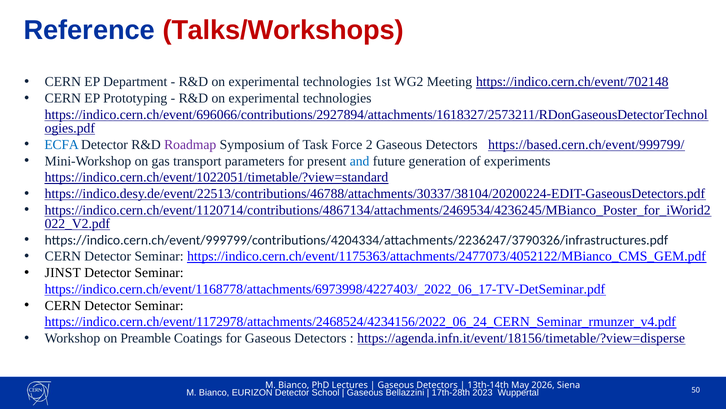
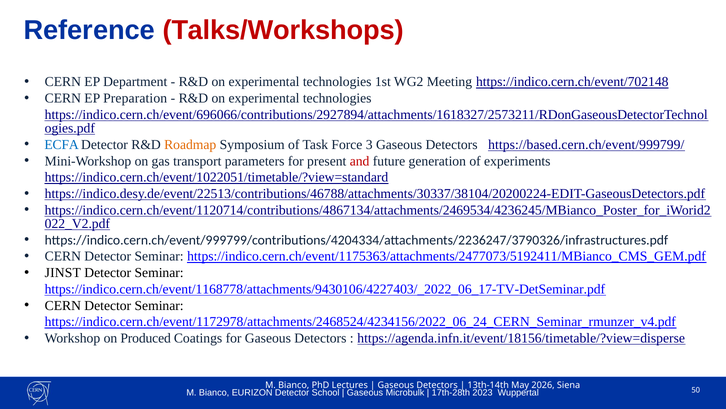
Prototyping: Prototyping -> Preparation (135, 98)
Roadmap colour: purple -> orange (190, 144)
2: 2 -> 3 (369, 144)
and colour: blue -> red (360, 161)
https://indico.cern.ch/event/1175363/attachments/2477073/4052122/MBianco_CMS_GEM.pdf: https://indico.cern.ch/event/1175363/attachments/2477073/4052122/MBianco_CMS_GEM.pdf -> https://indico.cern.ch/event/1175363/attachments/2477073/5192411/MBianco_CMS_GEM.pdf (447, 256)
https://indico.cern.ch/event/1168778/attachments/6973998/4227403/_2022_06_17-TV-DetSeminar.pdf: https://indico.cern.ch/event/1168778/attachments/6973998/4227403/_2022_06_17-TV-DetSeminar.pdf -> https://indico.cern.ch/event/1168778/attachments/9430106/4227403/_2022_06_17-TV-DetSeminar.pdf (325, 289)
Preamble: Preamble -> Produced (146, 338)
Bellazzini: Bellazzini -> Microbulk (405, 392)
